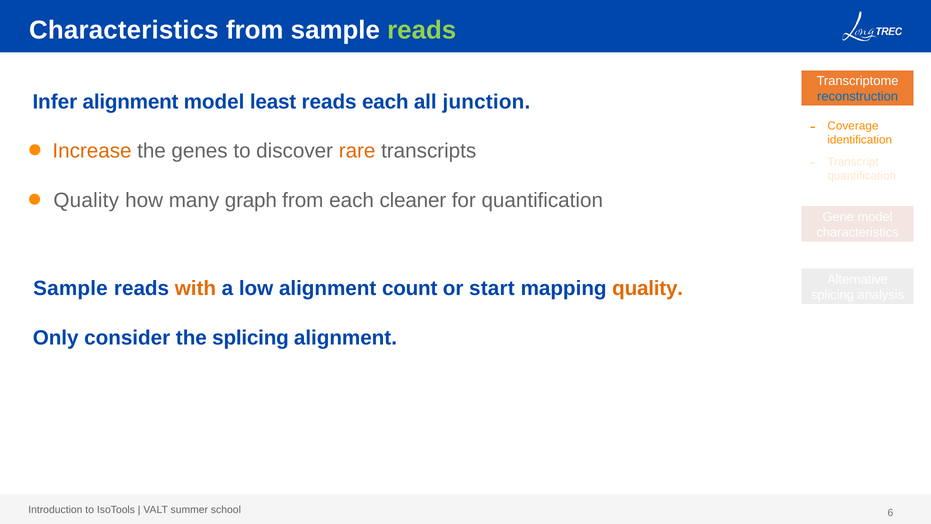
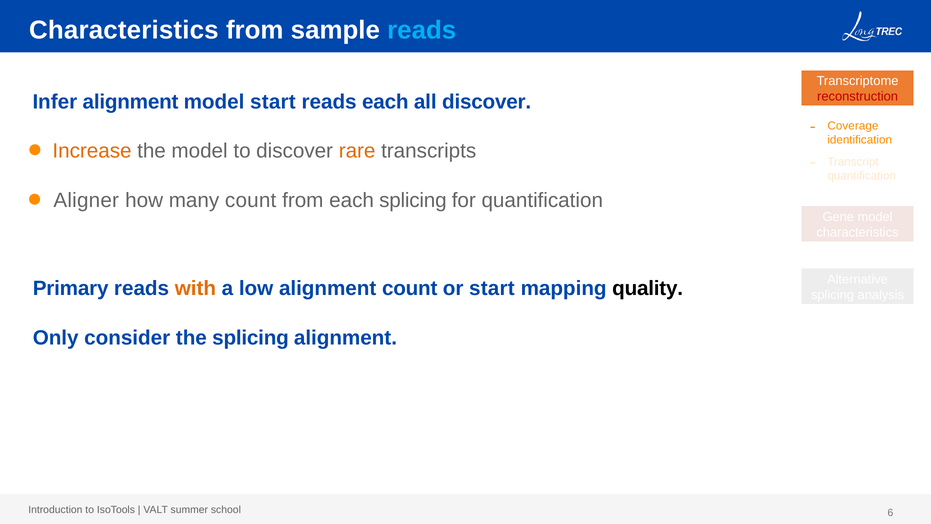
reads colour: light green -> light blue (422, 30)
reconstruction colour: blue -> red (858, 97)
model least: least -> start (273, 102)
all junction: junction -> discover (487, 102)
the genes: genes -> model (200, 151)
Quality: Quality -> Aligner (86, 200)
many graph: graph -> count (251, 200)
each cleaner: cleaner -> splicing (413, 200)
Sample: Sample -> Primary (71, 288)
quality colour: orange -> black (648, 288)
